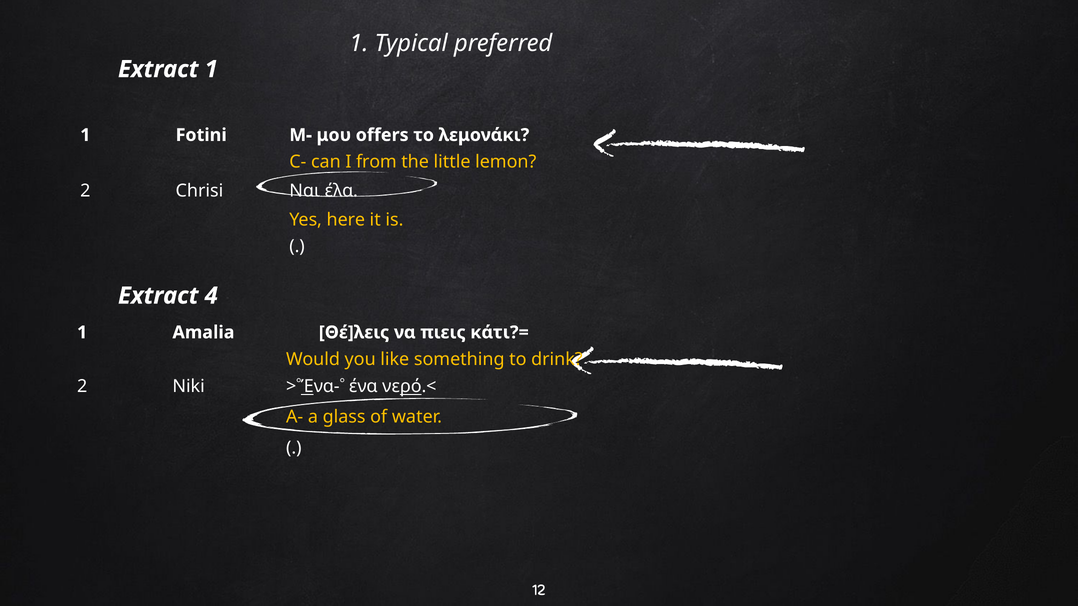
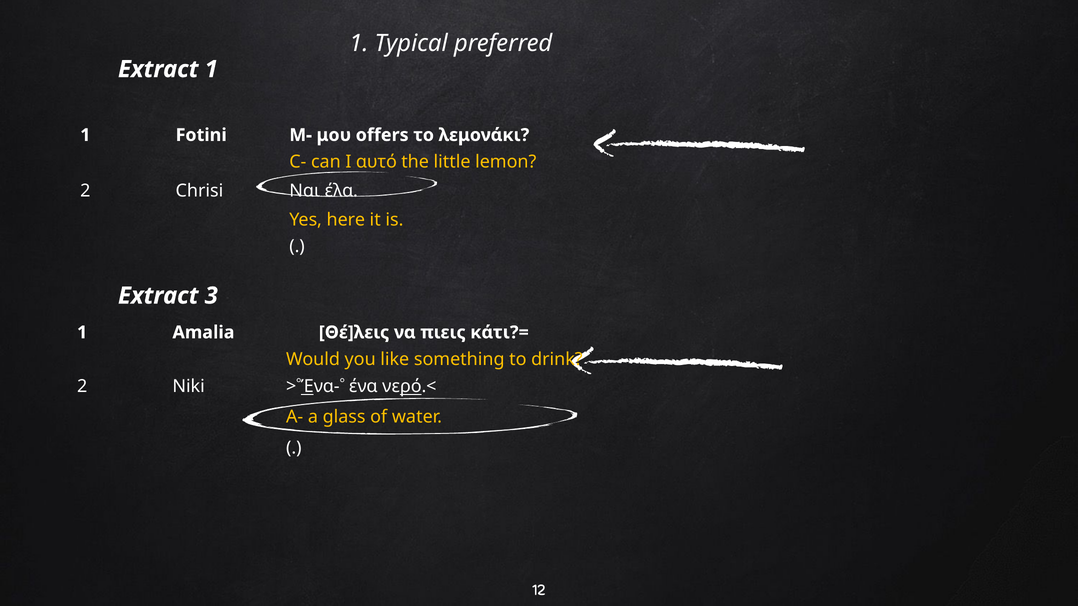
from: from -> αυτό (376, 162)
4: 4 -> 3 (211, 296)
